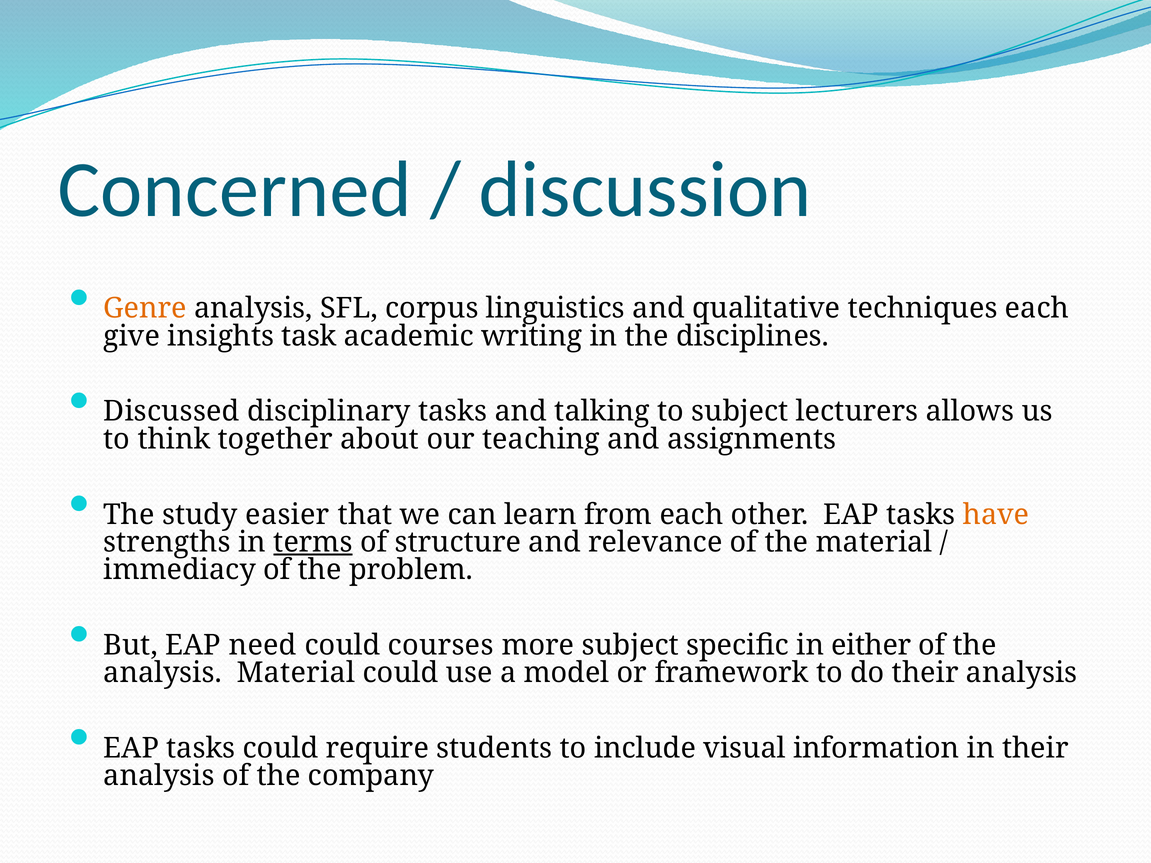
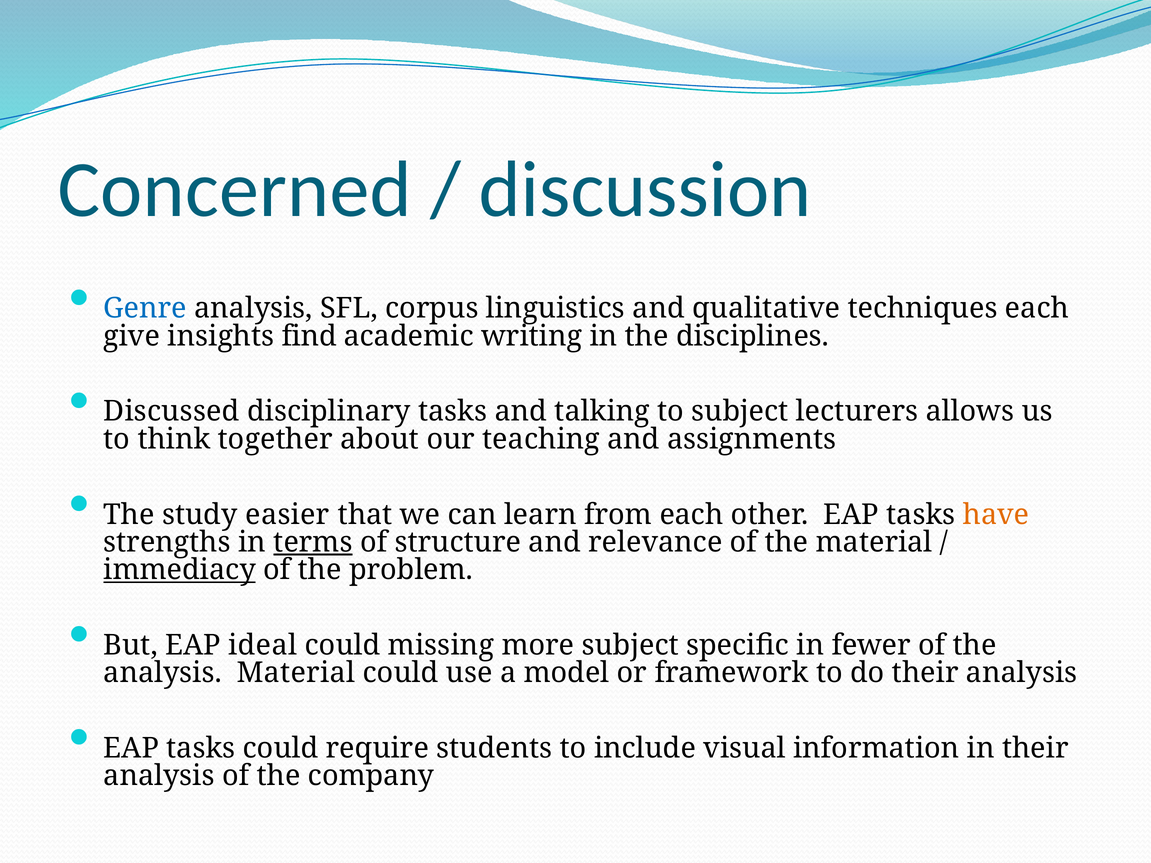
Genre colour: orange -> blue (145, 309)
task: task -> find (309, 336)
immediacy underline: none -> present (180, 570)
need: need -> ideal (263, 645)
courses: courses -> missing (441, 645)
either: either -> fewer (871, 645)
